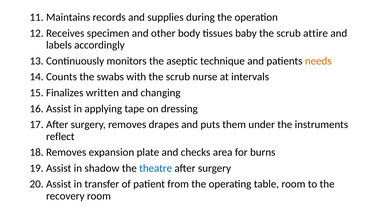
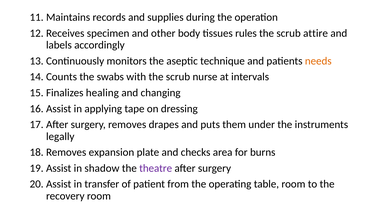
baby: baby -> rules (246, 33)
written: written -> healing (102, 93)
reflect: reflect -> legally (60, 136)
theatre colour: blue -> purple (156, 168)
